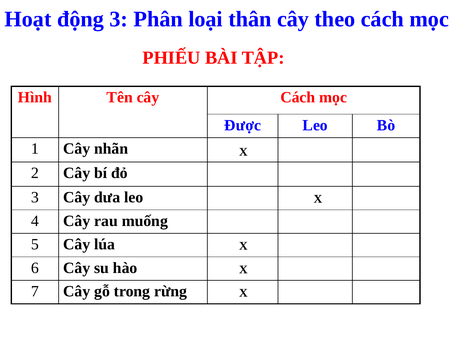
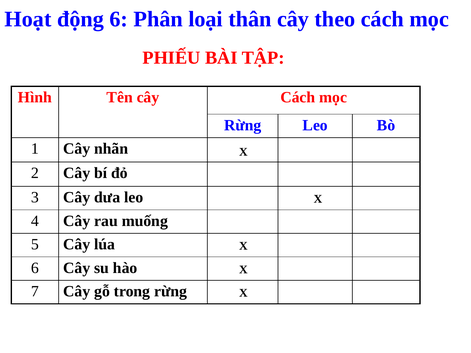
động 3: 3 -> 6 (119, 19)
Được: Được -> Rừng (243, 125)
